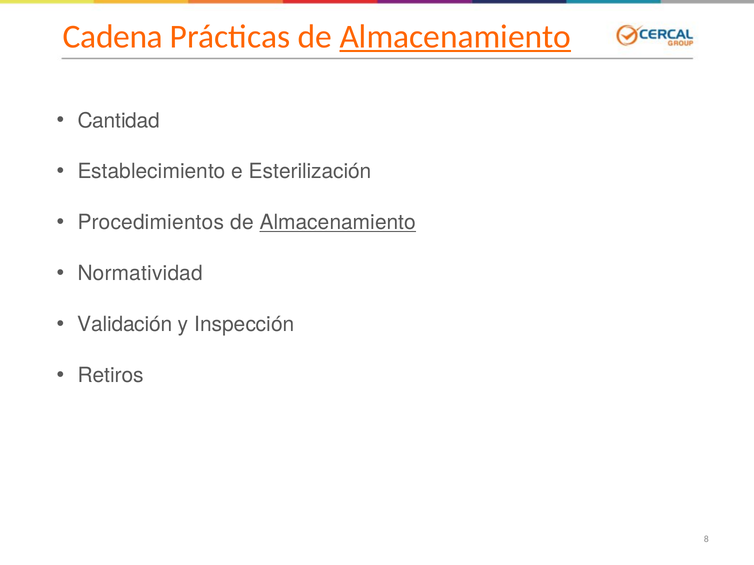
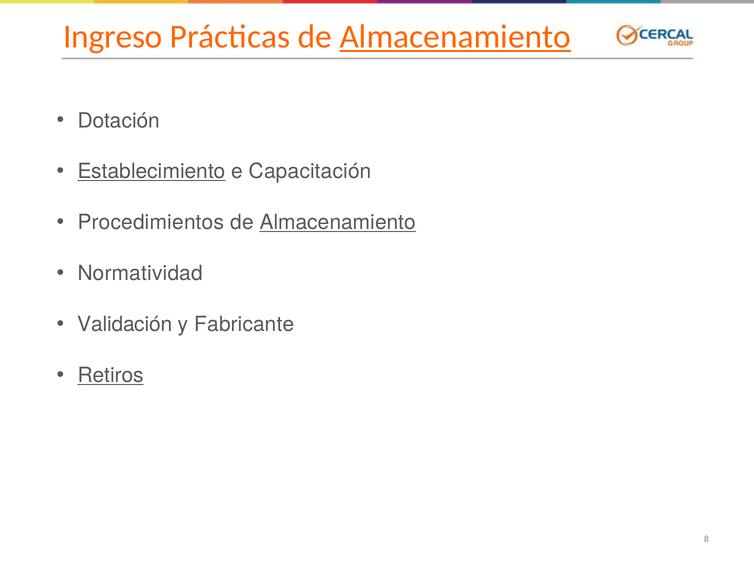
Cadena: Cadena -> Ingreso (113, 37)
Cantidad: Cantidad -> Dotación (119, 121)
Establecimiento underline: none -> present (152, 172)
Esterilización: Esterilización -> Capacitación (310, 172)
Inspección: Inspección -> Fabricante (244, 325)
Retiros underline: none -> present (111, 376)
